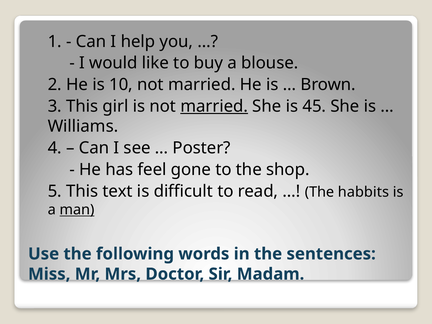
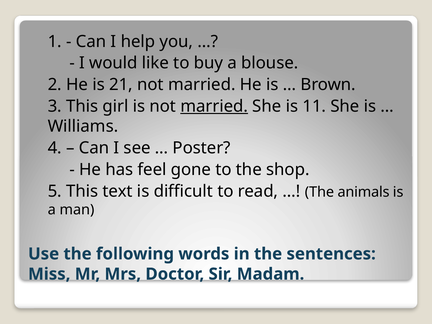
10: 10 -> 21 (121, 85)
45: 45 -> 11 (314, 106)
habbits: habbits -> animals (364, 192)
man underline: present -> none (77, 210)
